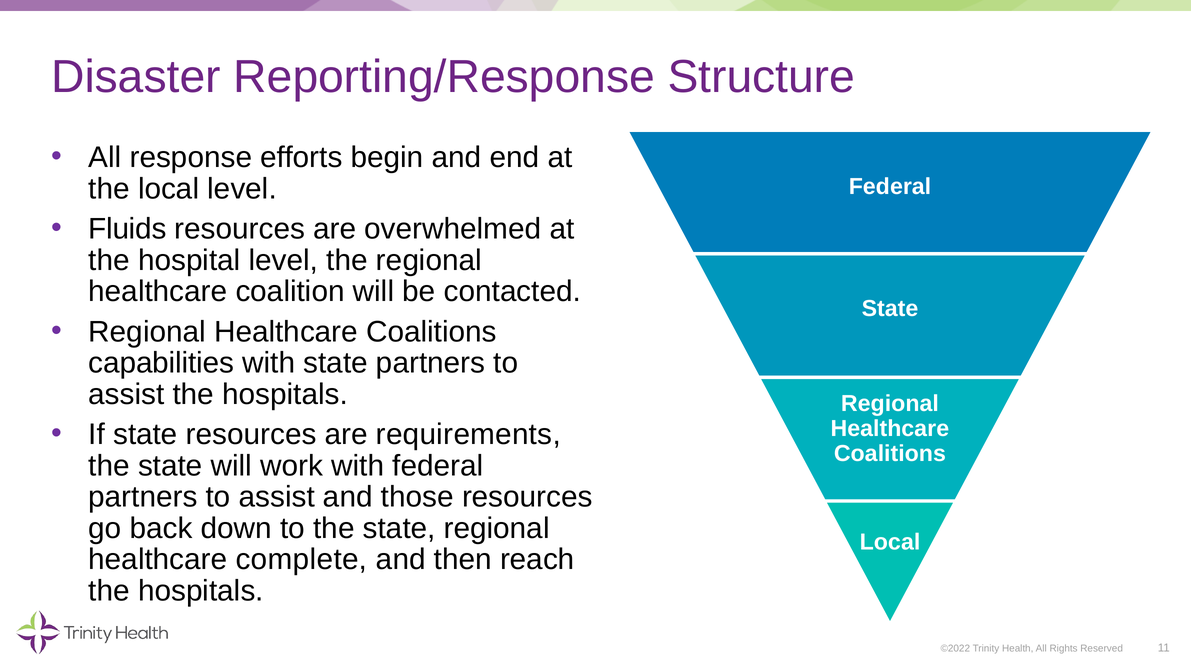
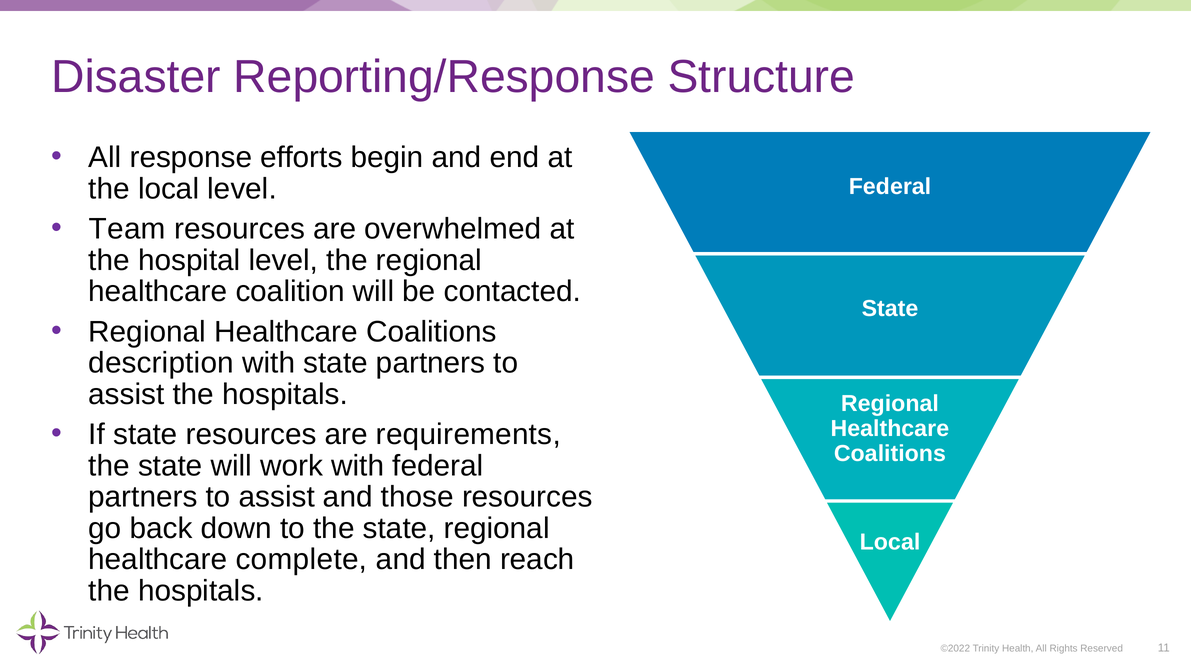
Fluids: Fluids -> Team (127, 229)
capabilities: capabilities -> description (161, 363)
